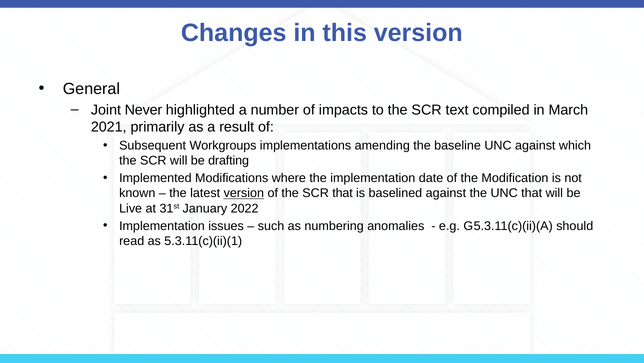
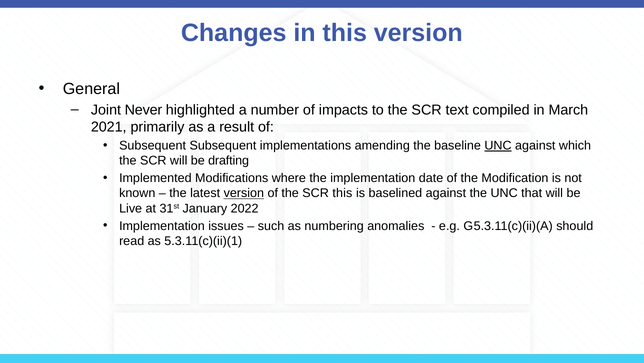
Subsequent Workgroups: Workgroups -> Subsequent (223, 145)
UNC underline: none -> present (498, 145)
SCR that: that -> this (342, 193)
